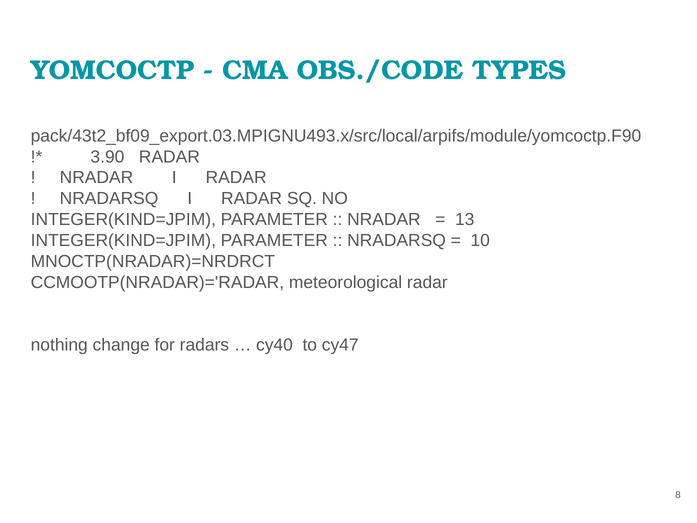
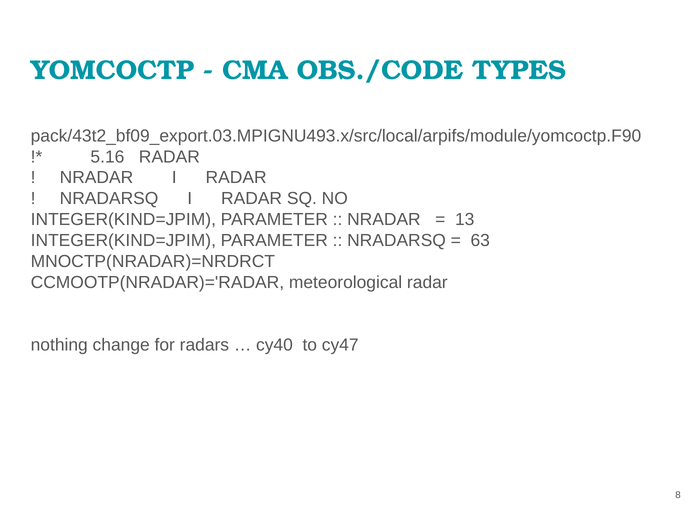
3.90: 3.90 -> 5.16 (107, 157)
10: 10 -> 63 (480, 240)
